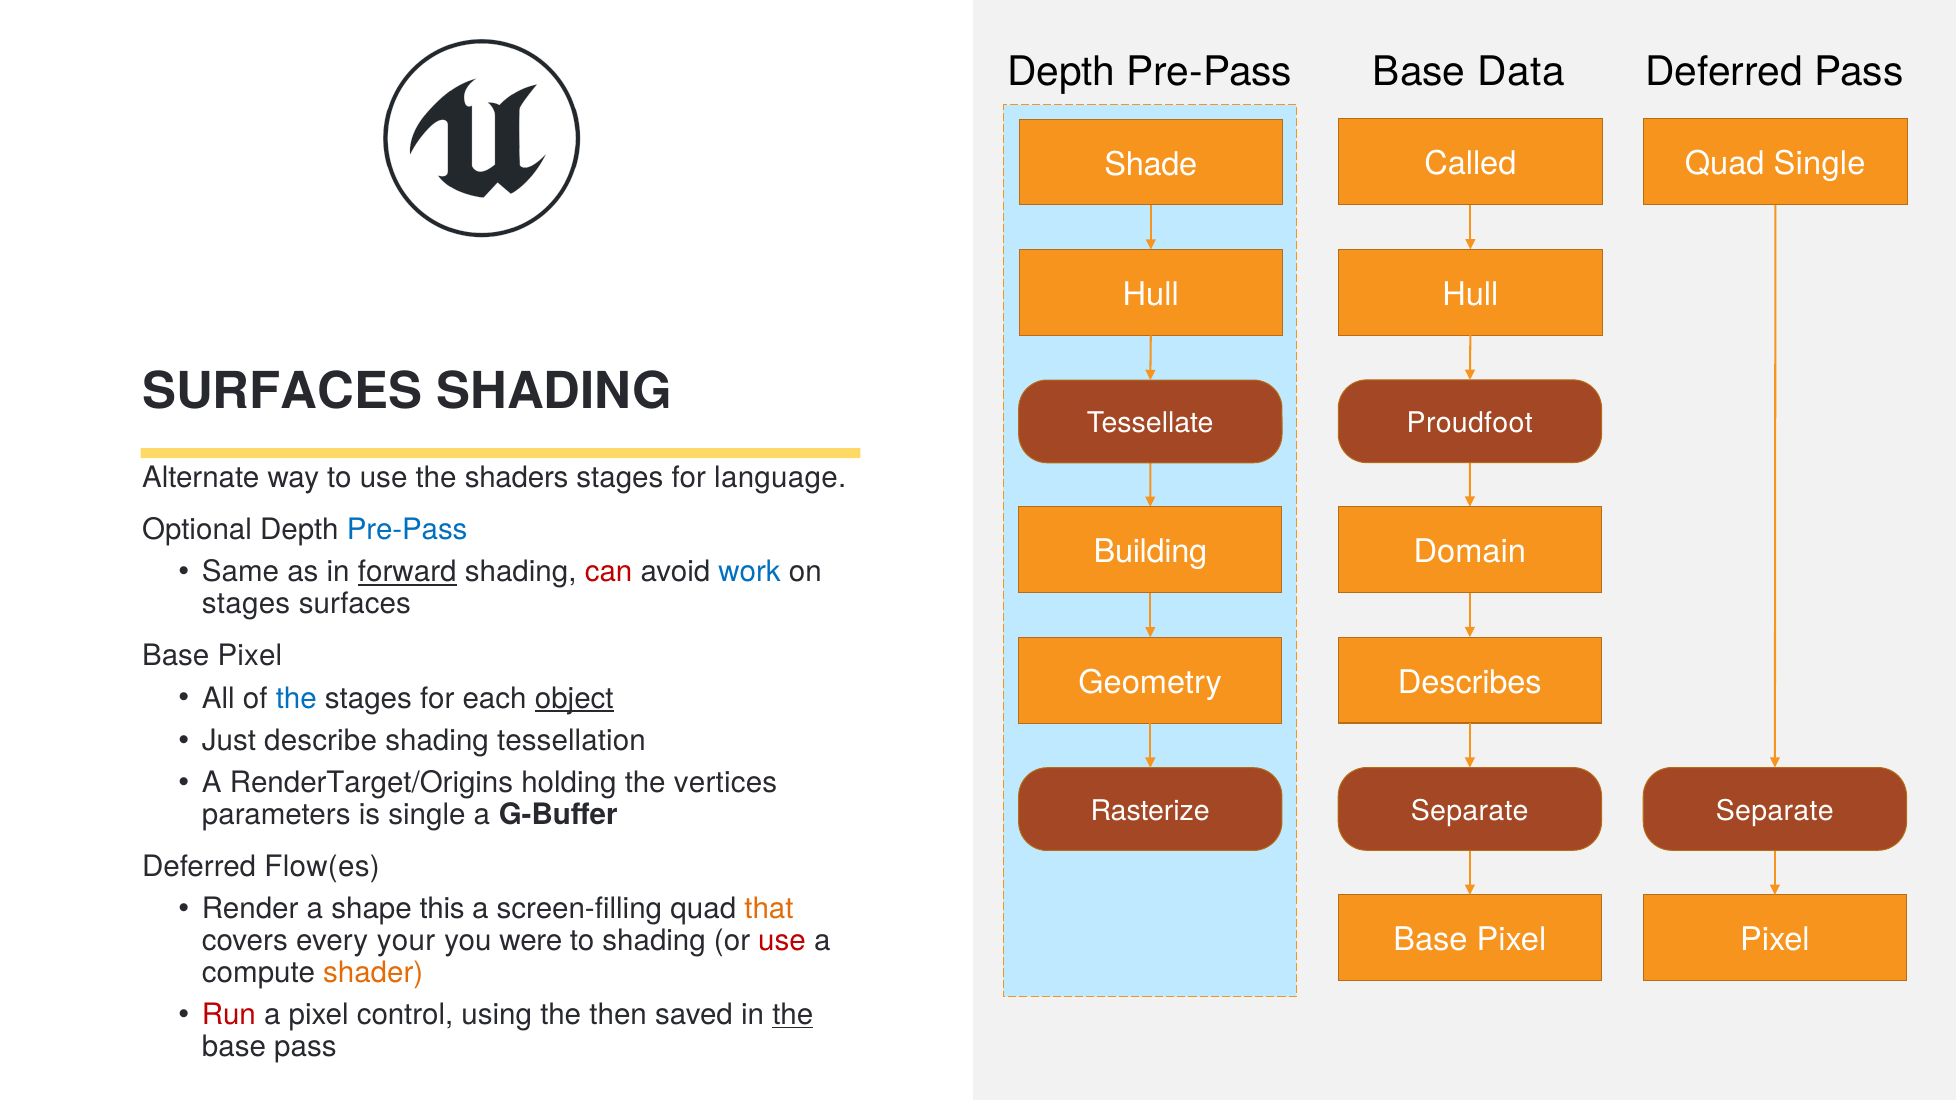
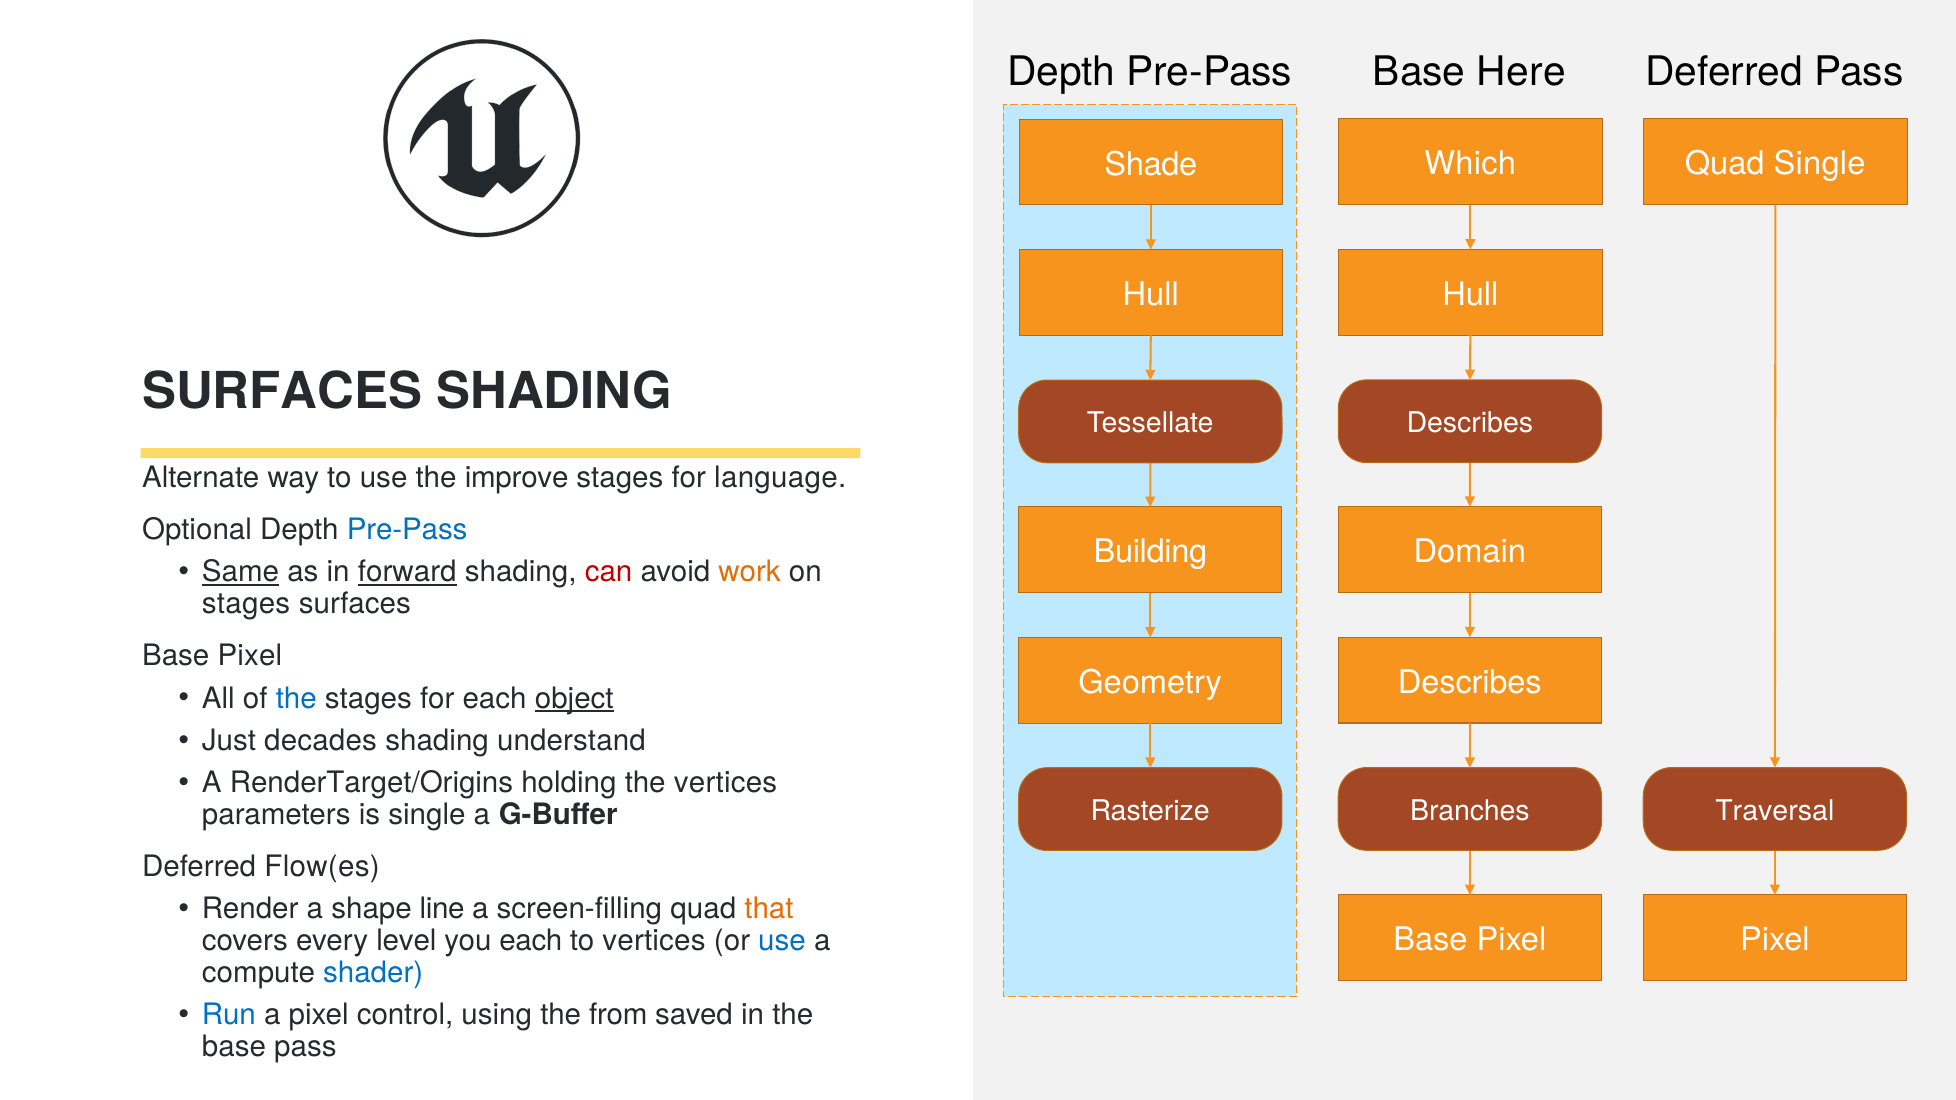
Data: Data -> Here (1521, 72)
Called: Called -> Which (1470, 164)
Proudfoot: Proudfoot -> Describes (1470, 423)
shaders: shaders -> improve (517, 478)
Same underline: none -> present (240, 572)
work colour: blue -> orange (750, 572)
describe: describe -> decades (321, 741)
tessellation: tessellation -> understand (571, 741)
Separate: Separate -> Branches (1470, 811)
Separate: Separate -> Traversal (1775, 811)
this: this -> line (442, 909)
your: your -> level (406, 941)
you were: were -> each (531, 941)
to shading: shading -> vertices (654, 941)
use colour: red -> blue (782, 941)
shader colour: orange -> blue (373, 973)
Run colour: red -> blue (229, 1015)
then: then -> from (618, 1015)
the underline: present -> none (793, 1015)
